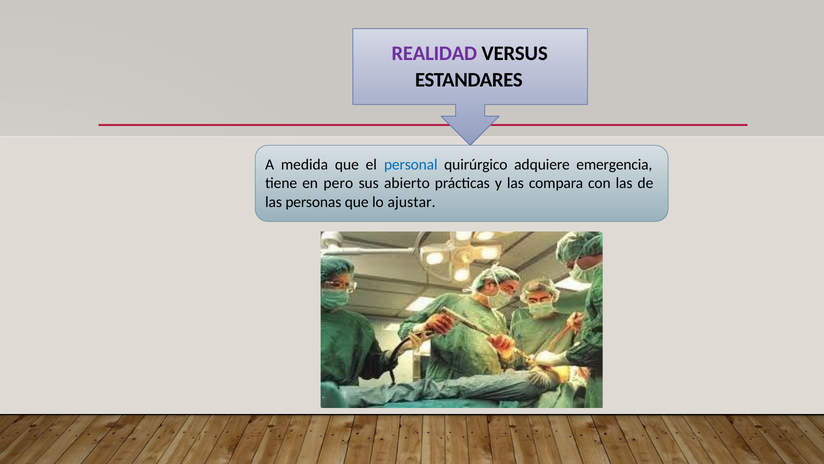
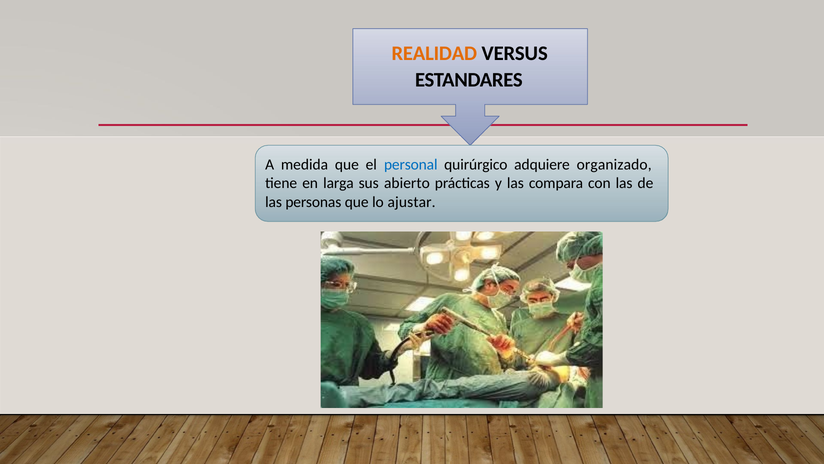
REALIDAD colour: purple -> orange (434, 54)
emergencia: emergencia -> organizado (614, 165)
pero: pero -> larga (338, 183)
